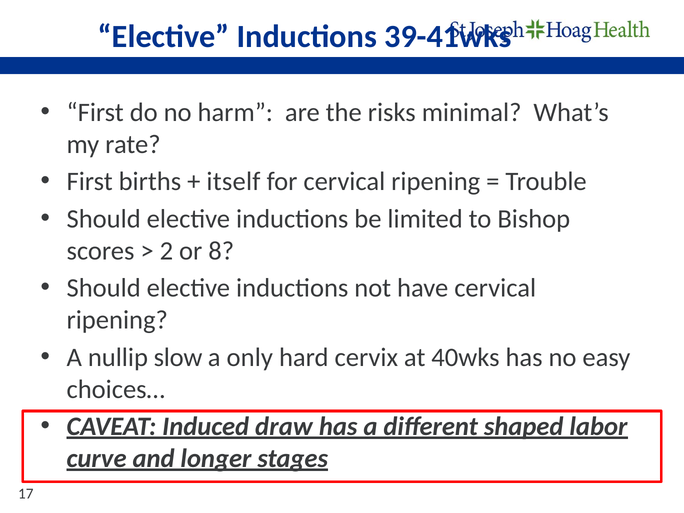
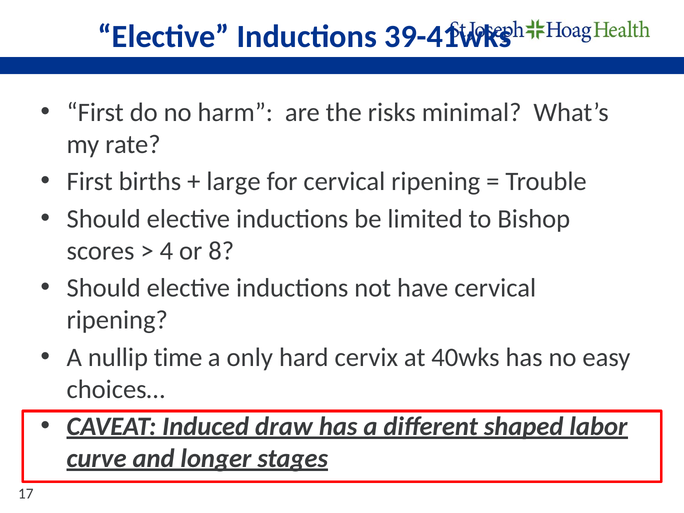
itself: itself -> large (234, 182)
2: 2 -> 4 (166, 251)
slow: slow -> time (178, 357)
